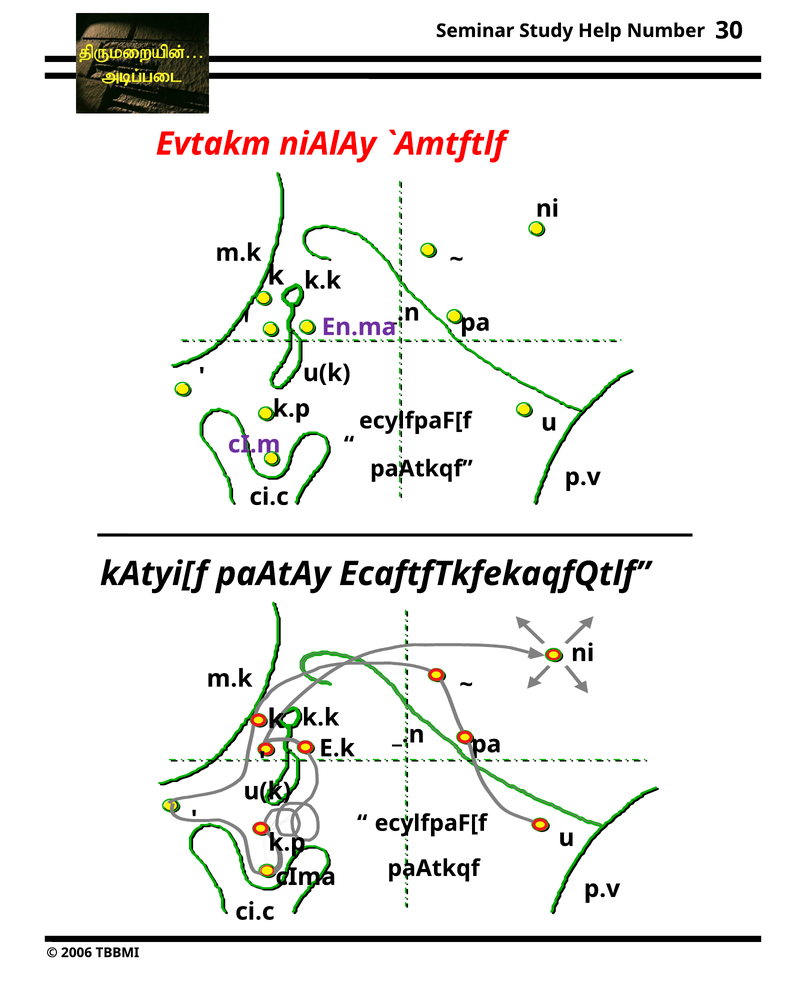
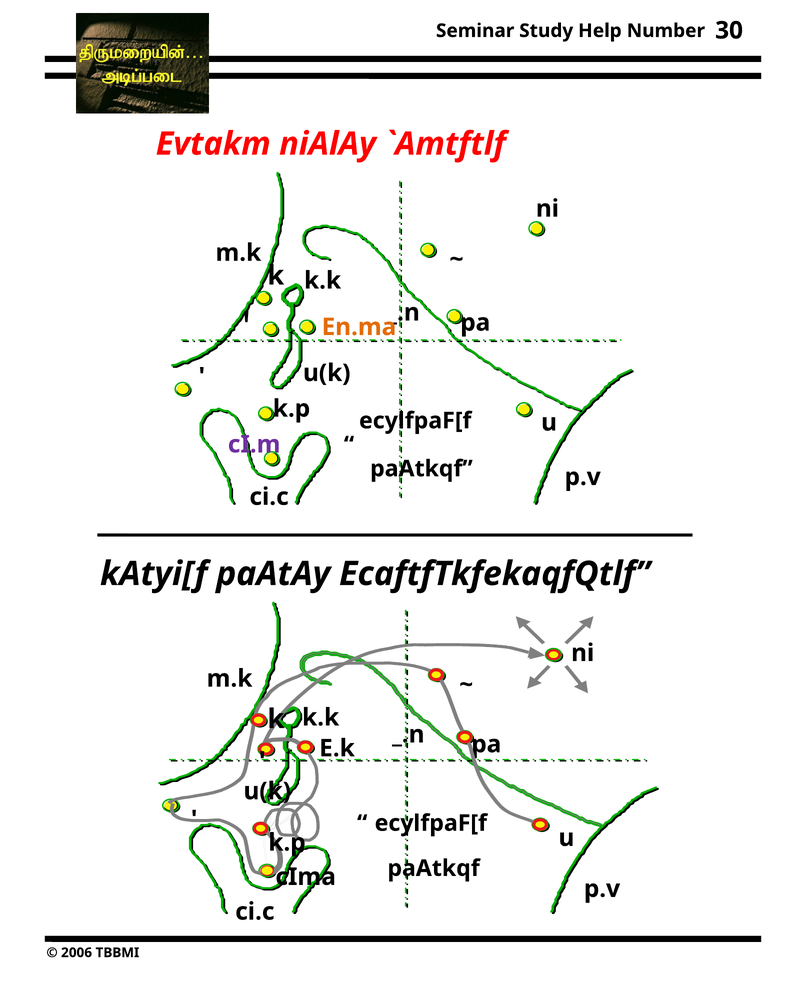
En.ma colour: purple -> orange (359, 327)
